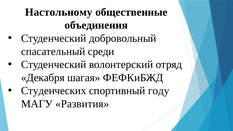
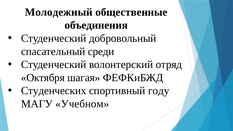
Настольному: Настольному -> Молодежный (59, 12)
Декабря: Декабря -> Октября (43, 78)
Развития: Развития -> Учебном (82, 104)
